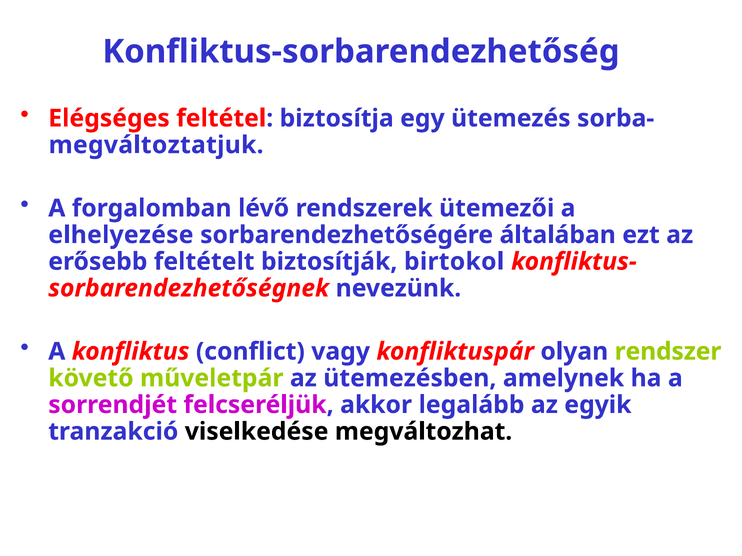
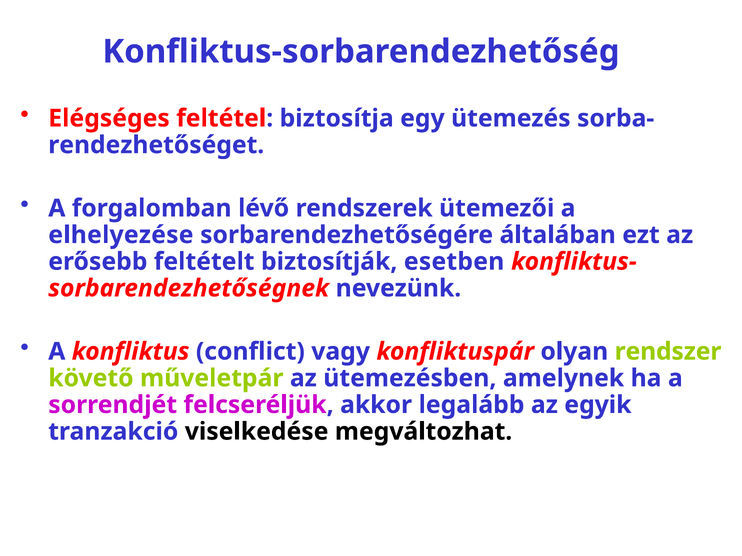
megváltoztatjuk: megváltoztatjuk -> rendezhetőséget (156, 145)
birtokol: birtokol -> esetben (454, 262)
